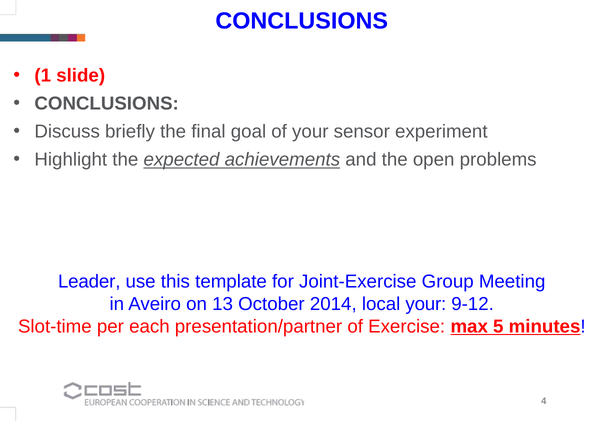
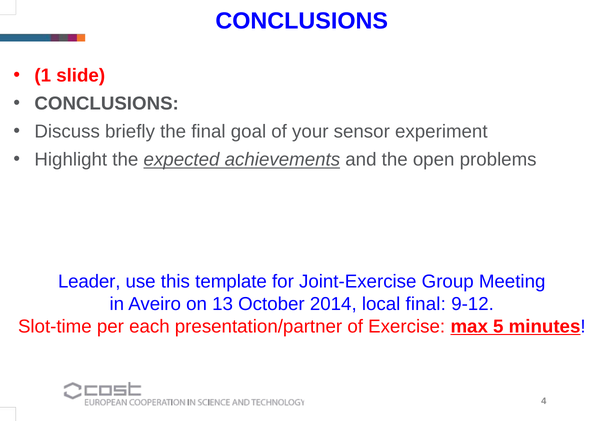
local your: your -> final (426, 304)
